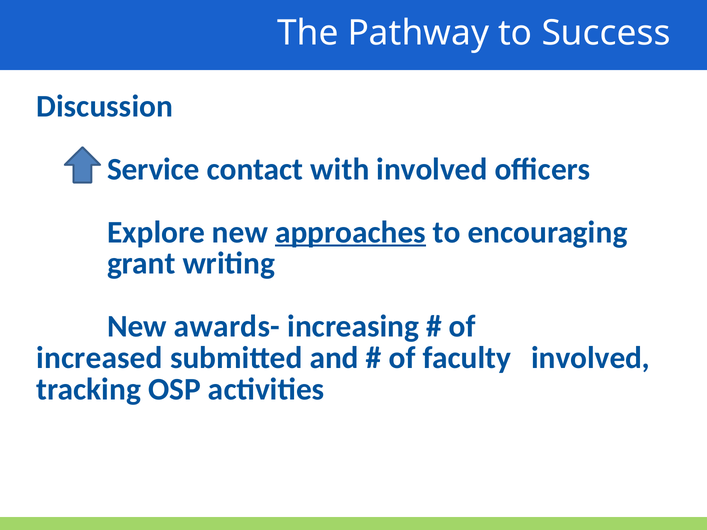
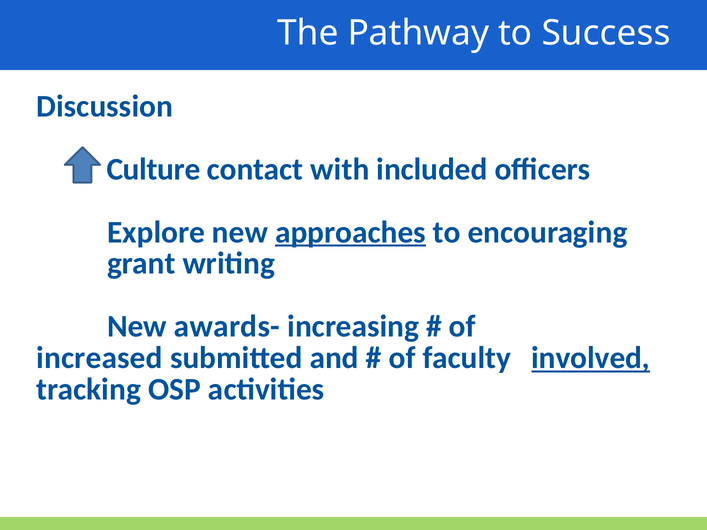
Service: Service -> Culture (153, 169)
with involved: involved -> included (432, 169)
involved underline: none -> present (591, 358)
